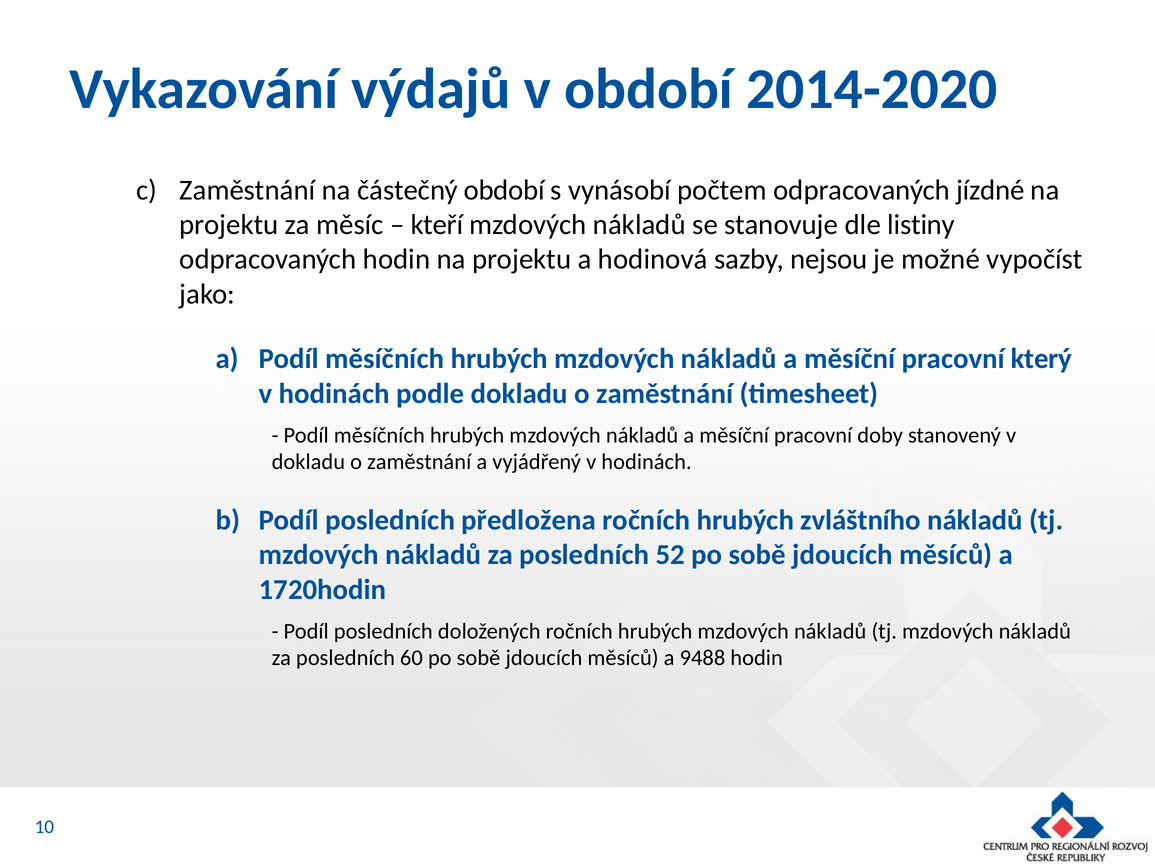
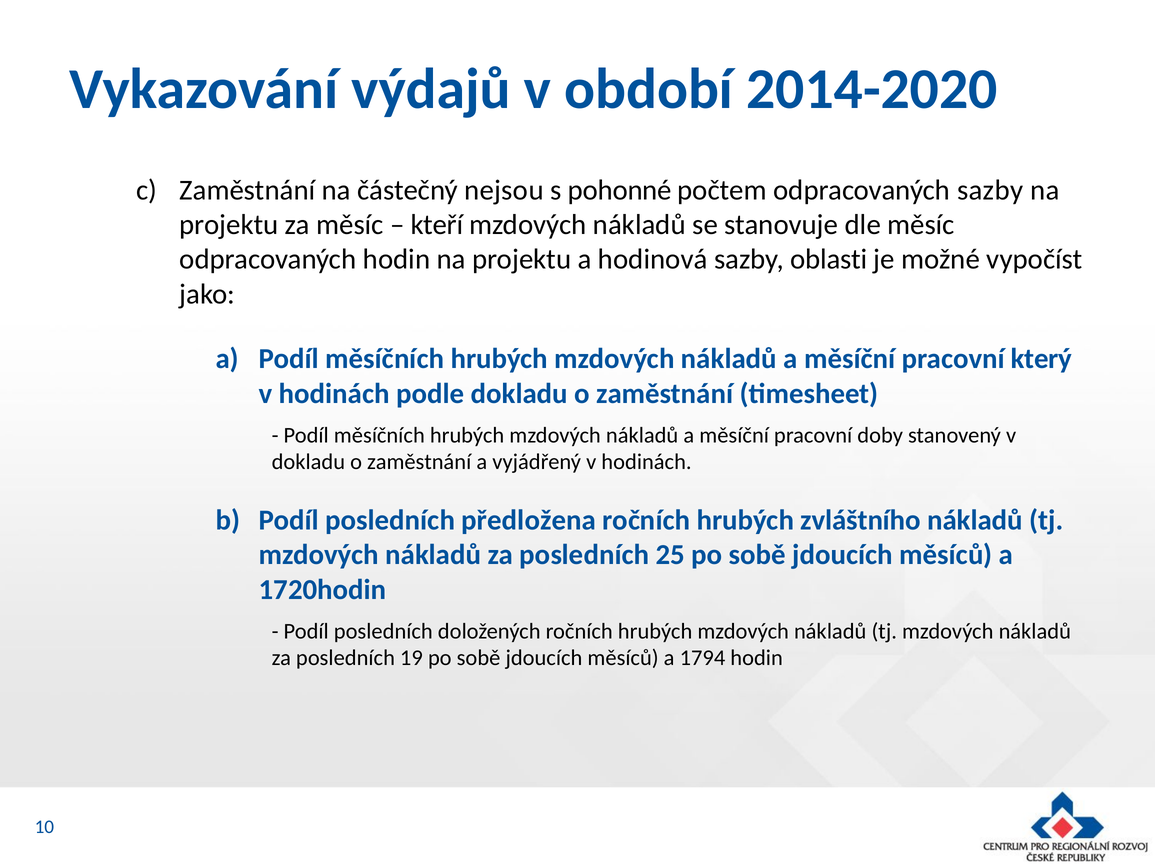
částečný období: období -> nejsou (504, 190)
vynásobí: vynásobí -> pohonné (620, 190)
odpracovaných jízdné: jízdné -> sazby (990, 190)
dle listiny: listiny -> měsíc (921, 225)
nejsou: nejsou -> oblasti (829, 259)
52: 52 -> 25 (670, 555)
60: 60 -> 19 (411, 658)
9488: 9488 -> 1794 (702, 658)
